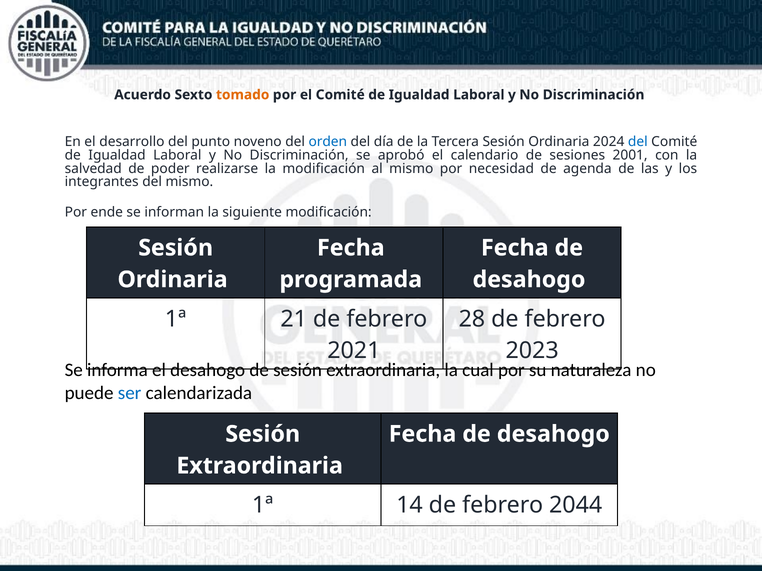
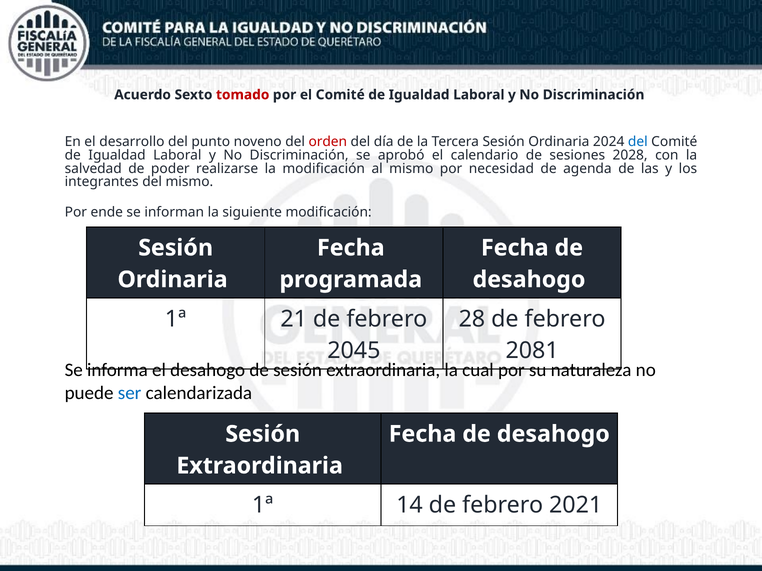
tomado colour: orange -> red (243, 95)
orden colour: blue -> red (328, 142)
2001: 2001 -> 2028 (630, 155)
2021: 2021 -> 2045 (354, 351)
2023: 2023 -> 2081 (532, 351)
2044: 2044 -> 2021 (576, 506)
